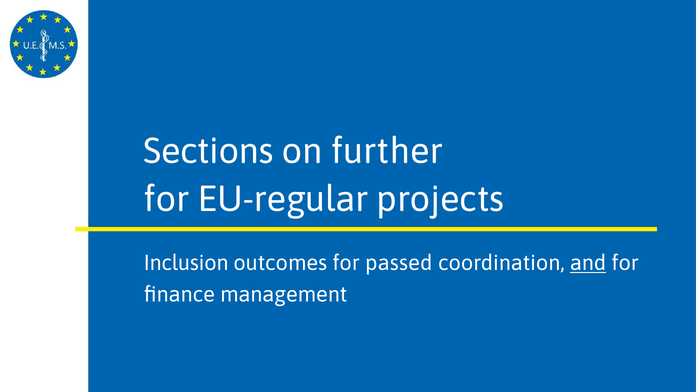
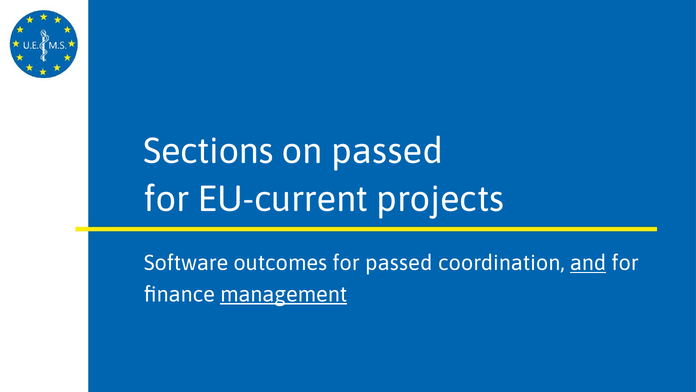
on further: further -> passed (387, 151)
EU-regular: EU-regular -> EU-current (283, 199)
Inclusion: Inclusion -> Software (186, 263)
management underline: none -> present (284, 294)
